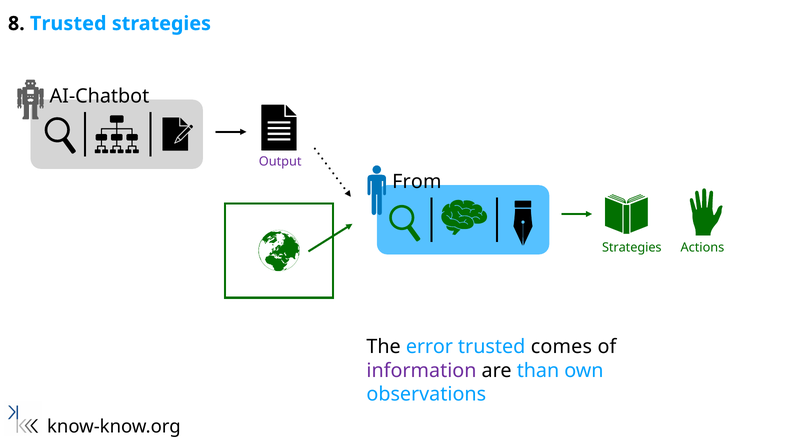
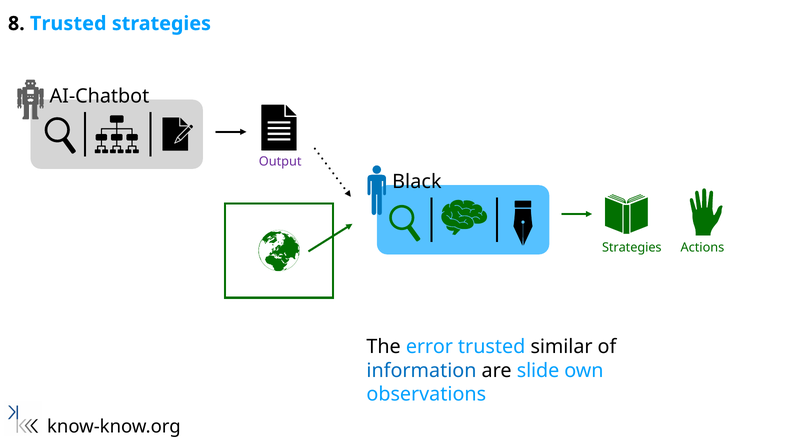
From: From -> Black (417, 182)
comes: comes -> similar (562, 346)
information colour: purple -> blue (421, 370)
than: than -> slide (538, 370)
